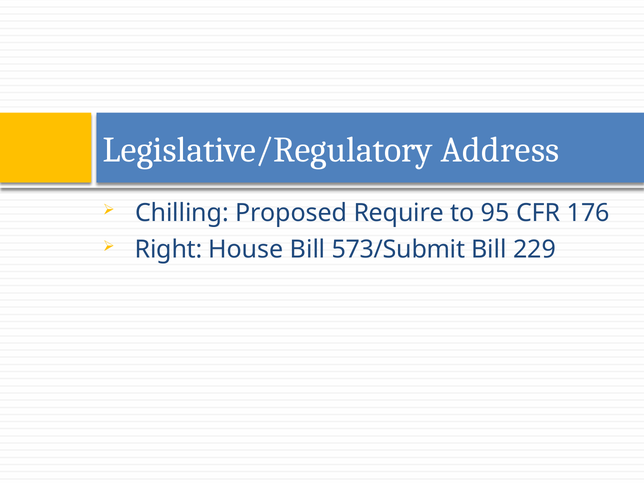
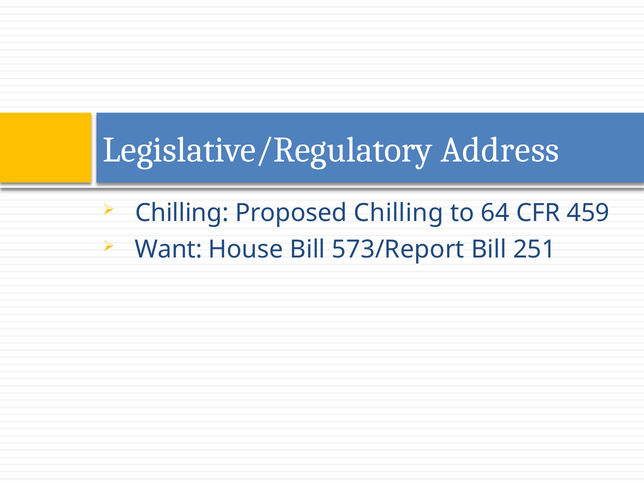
Proposed Require: Require -> Chilling (399, 213)
95: 95 -> 64 (495, 213)
176: 176 -> 459 (588, 213)
Right: Right -> Want (169, 249)
573/Submit: 573/Submit -> 573/Report (398, 249)
229: 229 -> 251 (535, 249)
